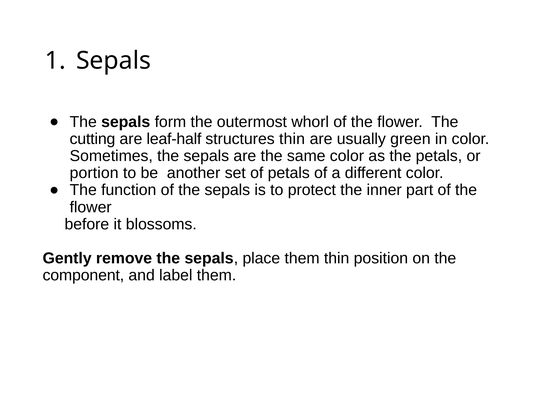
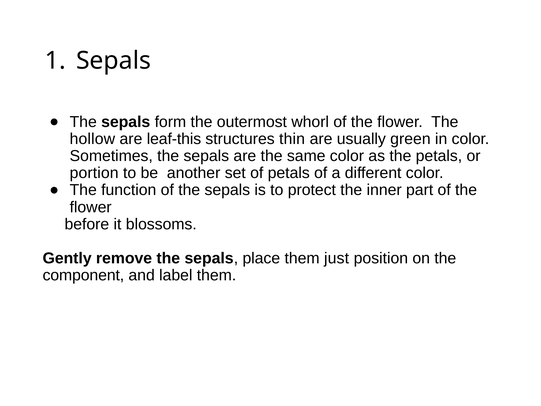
cutting: cutting -> hollow (92, 139)
leaf-half: leaf-half -> leaf-this (174, 139)
them thin: thin -> just (337, 258)
